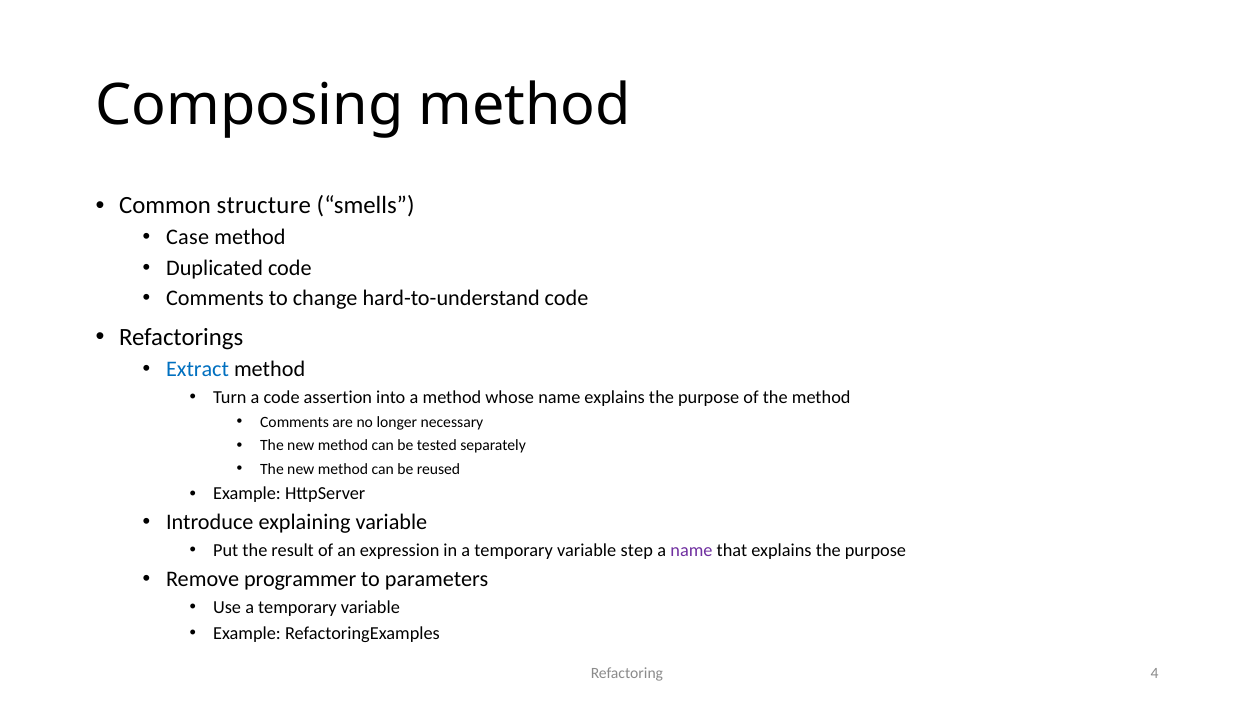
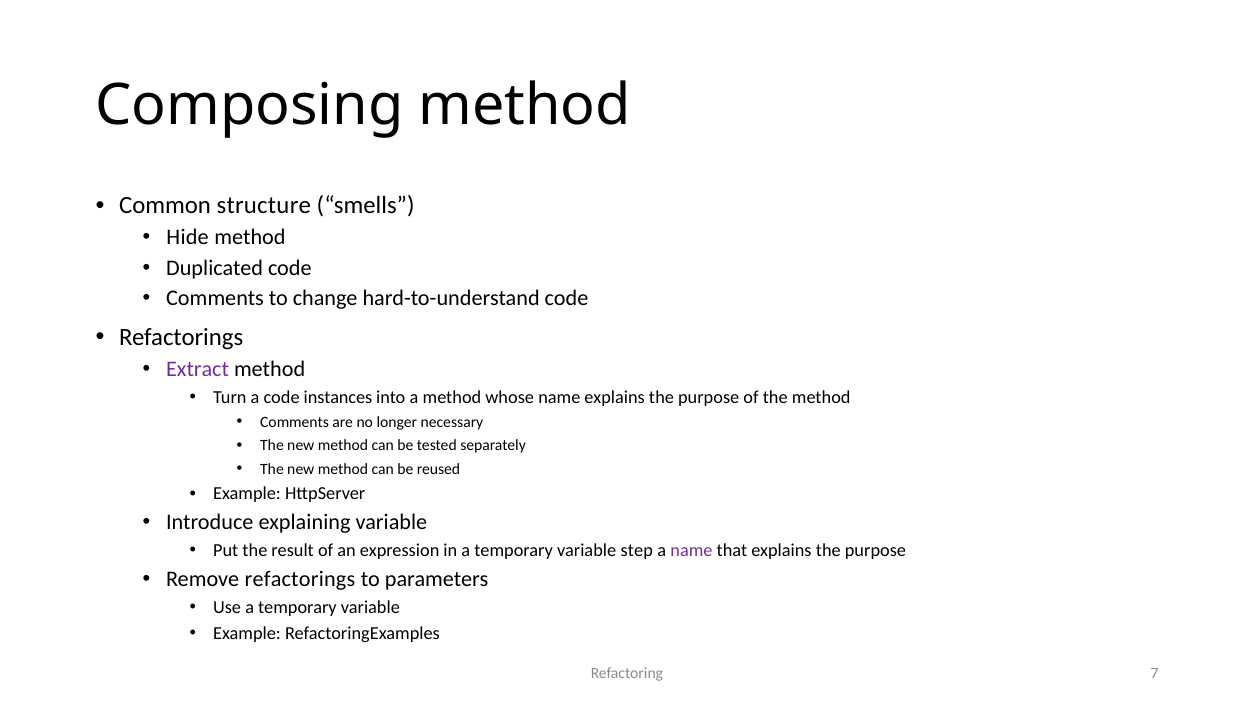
Case: Case -> Hide (188, 238)
Extract colour: blue -> purple (198, 369)
assertion: assertion -> instances (338, 397)
Remove programmer: programmer -> refactorings (300, 579)
4: 4 -> 7 (1154, 673)
